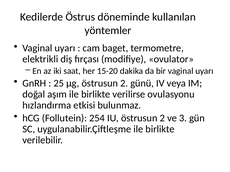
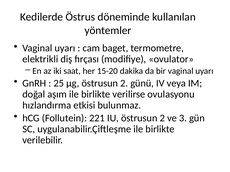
254: 254 -> 221 (97, 118)
